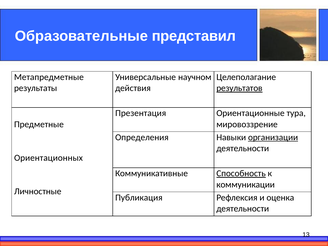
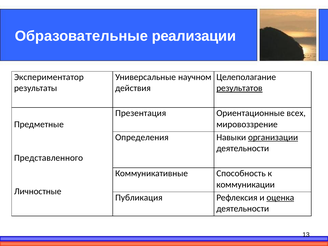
представил: представил -> реализации (194, 36)
Метапредметные: Метапредметные -> Экспериментатор (49, 77)
тура: тура -> всех (296, 113)
Ориентационных: Ориентационных -> Представленного (49, 158)
Способность underline: present -> none (241, 173)
оценка underline: none -> present (280, 198)
